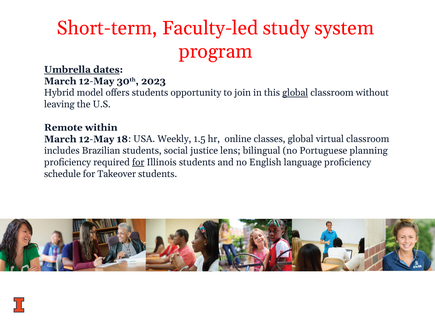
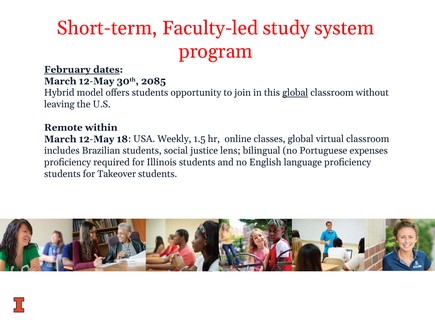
Umbrella: Umbrella -> February (67, 70)
2023: 2023 -> 2085 (153, 81)
planning: planning -> expenses (369, 151)
for underline: present -> none (138, 162)
schedule: schedule -> students (62, 174)
